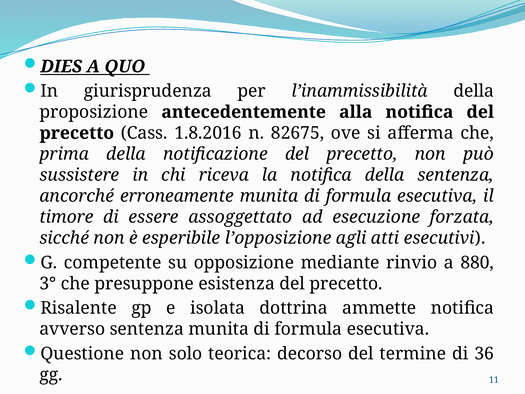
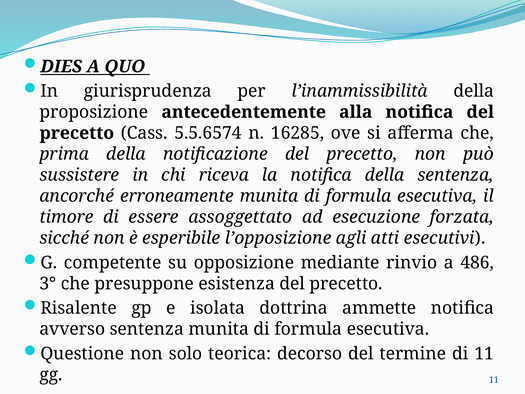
1.8.2016: 1.8.2016 -> 5.5.6574 (208, 133)
82675: 82675 -> 16285 (298, 133)
880: 880 -> 486 (477, 262)
di 36: 36 -> 11 (484, 353)
